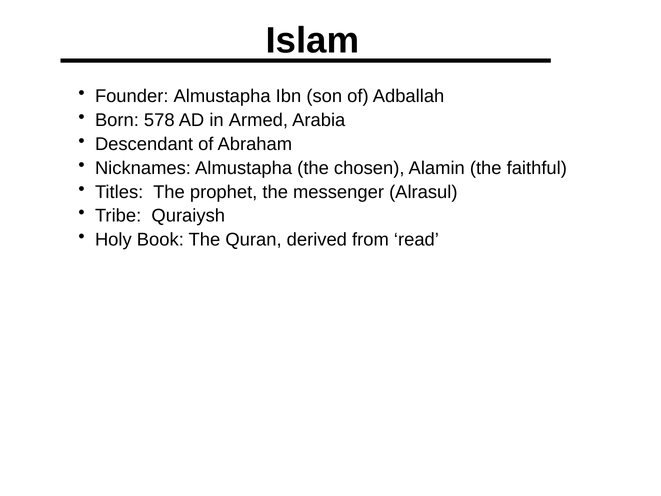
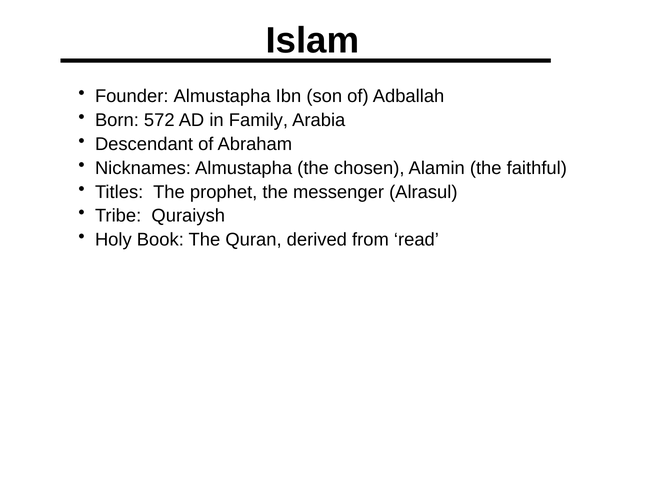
578: 578 -> 572 (159, 120)
Armed: Armed -> Family (258, 120)
